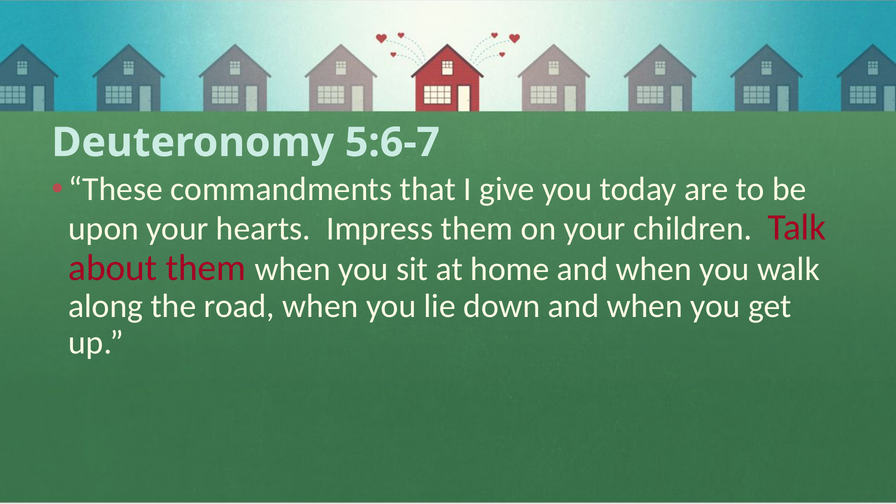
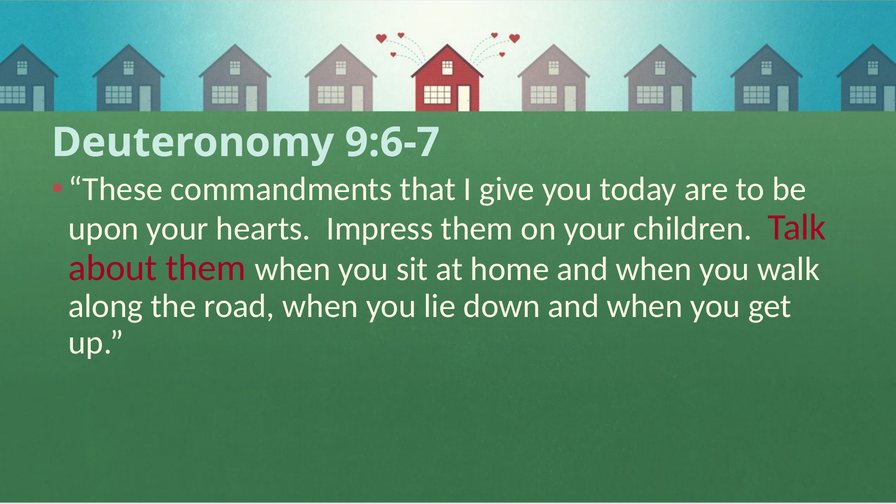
5:6-7: 5:6-7 -> 9:6-7 (392, 143)
